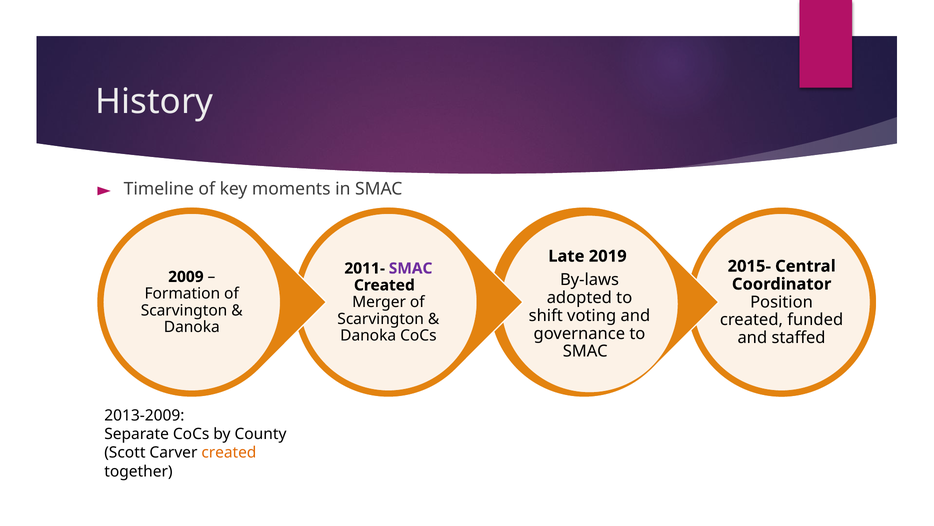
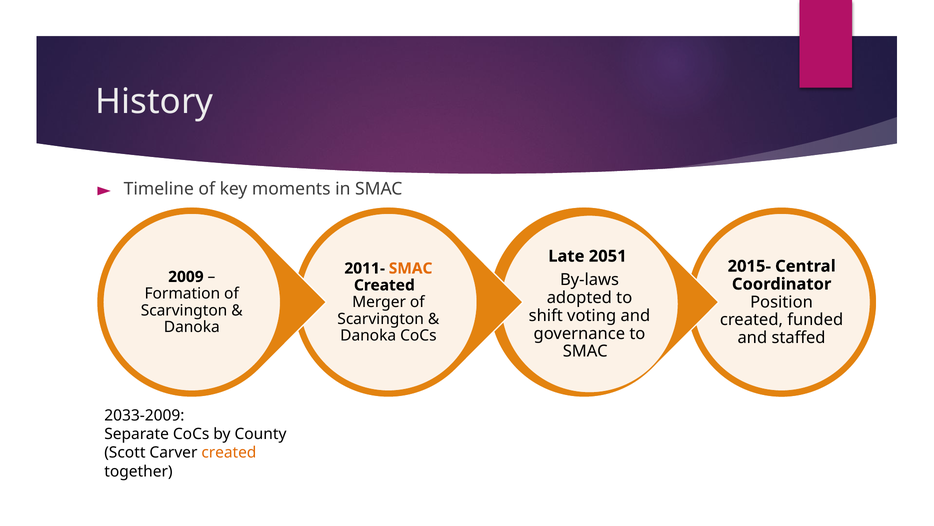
2019: 2019 -> 2051 (608, 256)
SMAC colour: purple -> orange (411, 268)
2013-2009: 2013-2009 -> 2033-2009 (144, 415)
